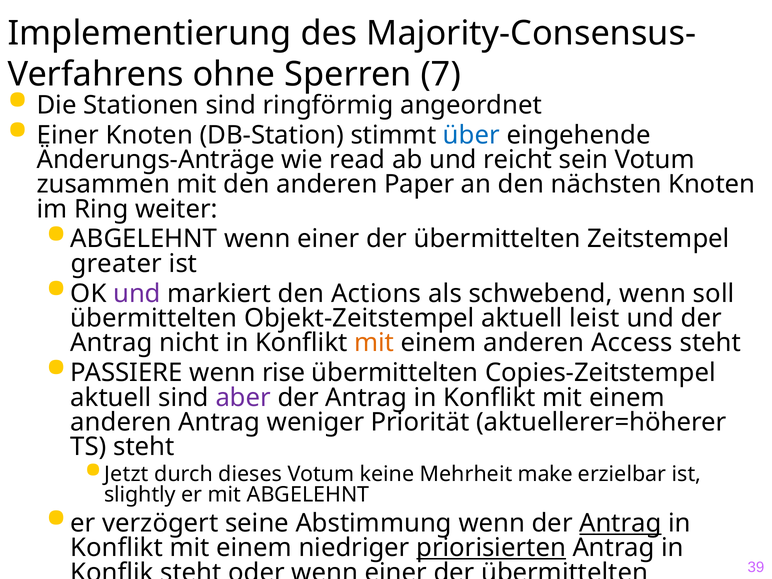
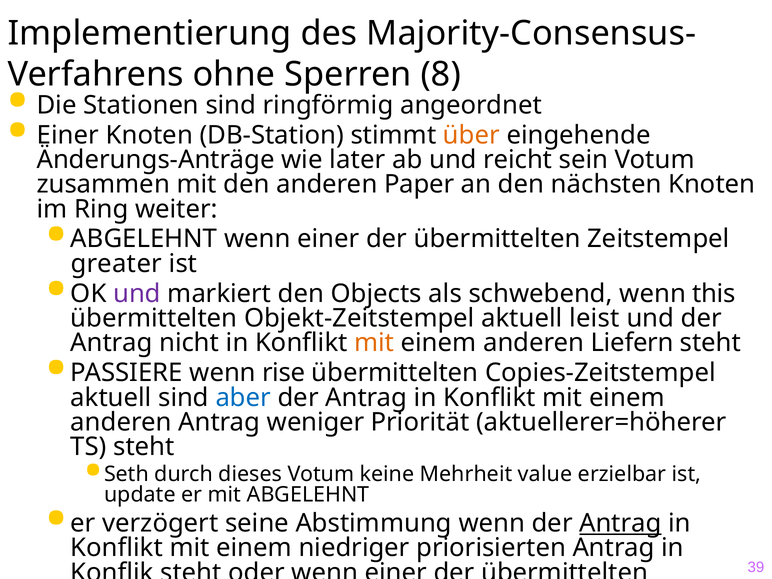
7: 7 -> 8 (441, 74)
über colour: blue -> orange (471, 135)
read: read -> later (357, 160)
Actions: Actions -> Objects (376, 294)
soll: soll -> this (714, 294)
Access: Access -> Liefern (632, 343)
aber colour: purple -> blue (243, 398)
Jetzt: Jetzt -> Seth (127, 474)
make: make -> value (545, 474)
slightly: slightly -> update (140, 495)
priorisierten underline: present -> none (491, 548)
